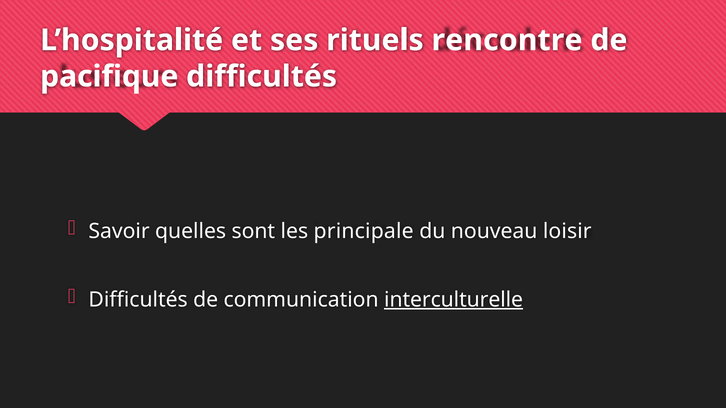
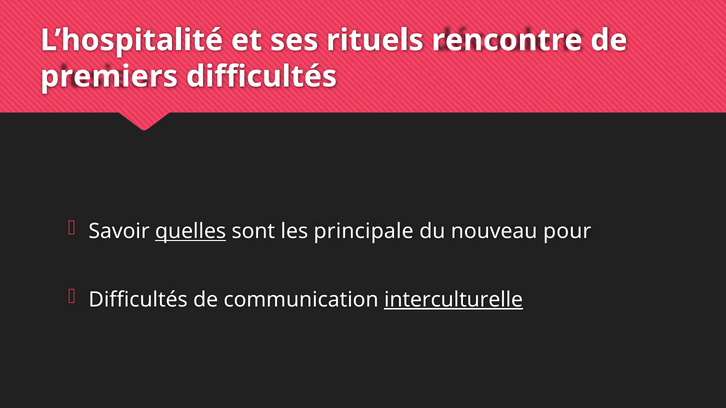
pacifique: pacifique -> premiers (109, 77)
quelles underline: none -> present (191, 232)
loisir: loisir -> pour (567, 232)
